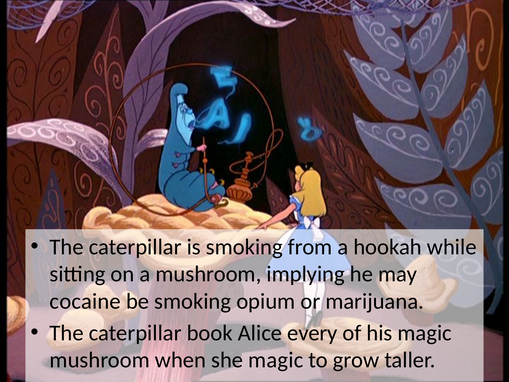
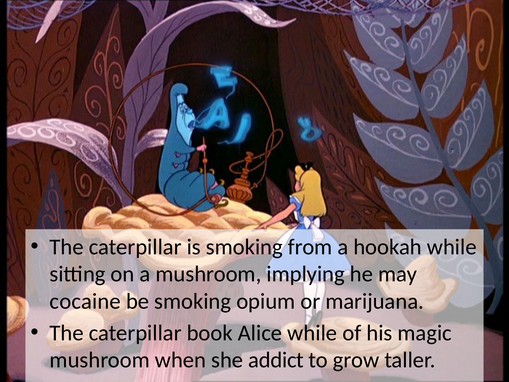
Alice every: every -> while (312, 333)
she magic: magic -> addict (276, 360)
